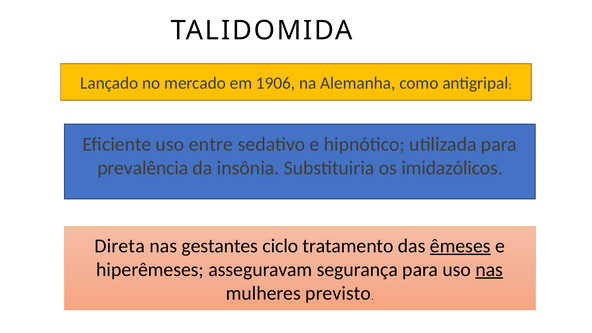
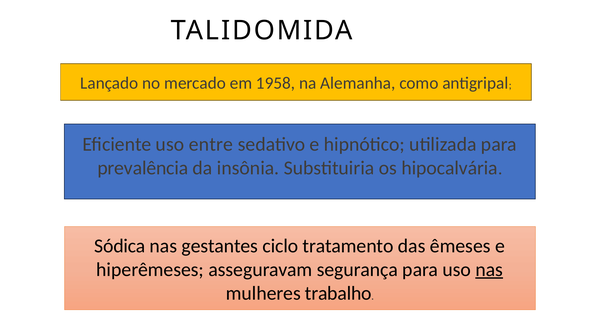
1906: 1906 -> 1958 (276, 83)
imidazólicos: imidazólicos -> hipocalvária (450, 168)
Direta: Direta -> Sódica (120, 246)
êmeses underline: present -> none (460, 246)
previsto: previsto -> trabalho (338, 293)
